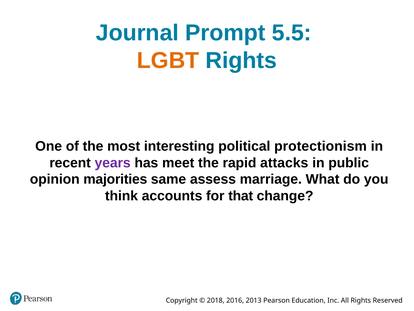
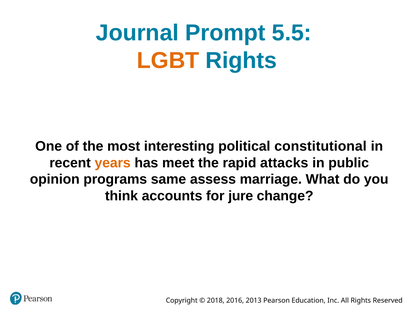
protectionism: protectionism -> constitutional (321, 146)
years colour: purple -> orange (113, 163)
majorities: majorities -> programs (115, 179)
that: that -> jure (241, 196)
